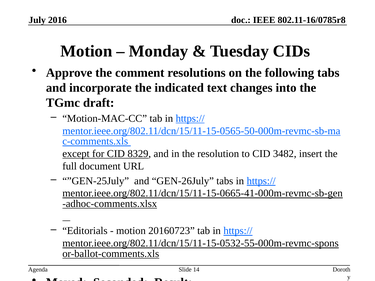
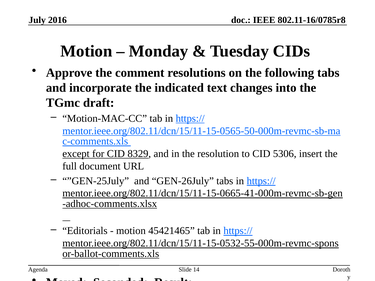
3482: 3482 -> 5306 (285, 154)
20160723: 20160723 -> 45421465 (172, 231)
